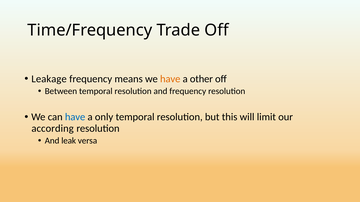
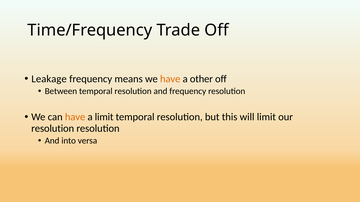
have colour: blue -> orange (75, 117)
a only: only -> limit (104, 117)
according: according -> resolution (53, 129)
leak: leak -> into (69, 141)
